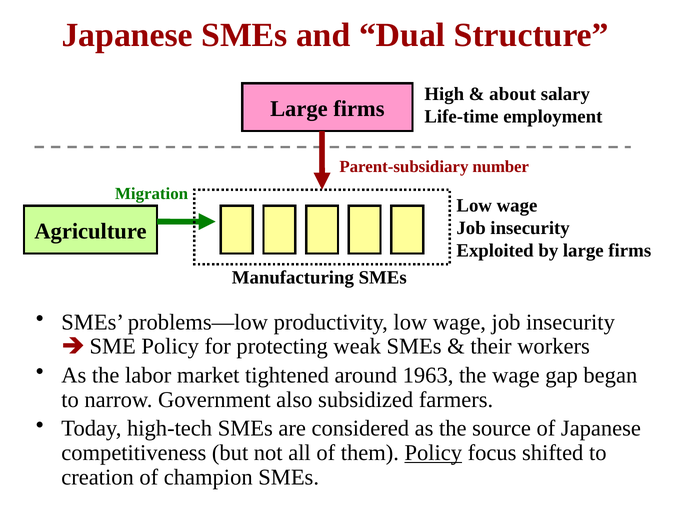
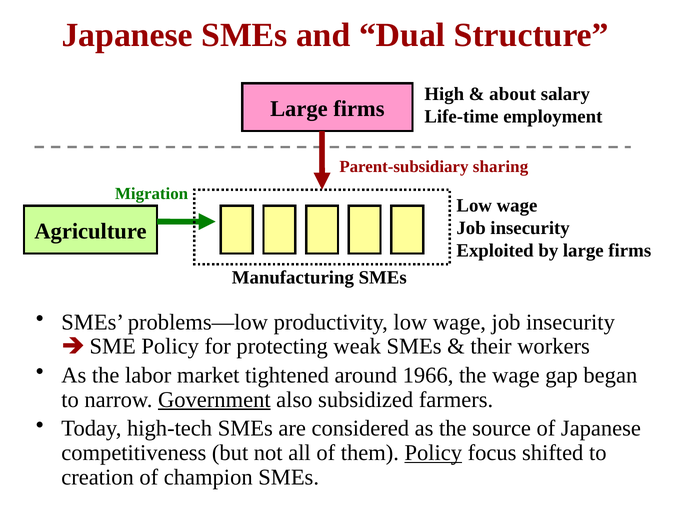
number: number -> sharing (501, 167)
1963: 1963 -> 1966 (428, 375)
Government underline: none -> present (214, 400)
